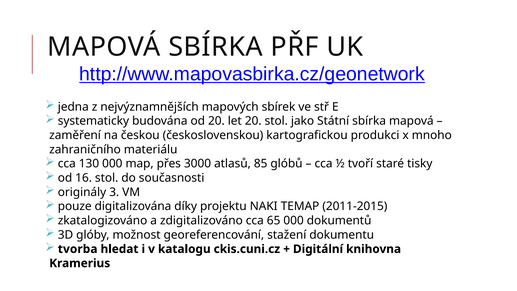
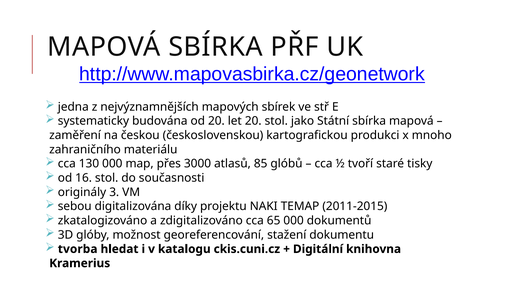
pouze: pouze -> sebou (75, 206)
